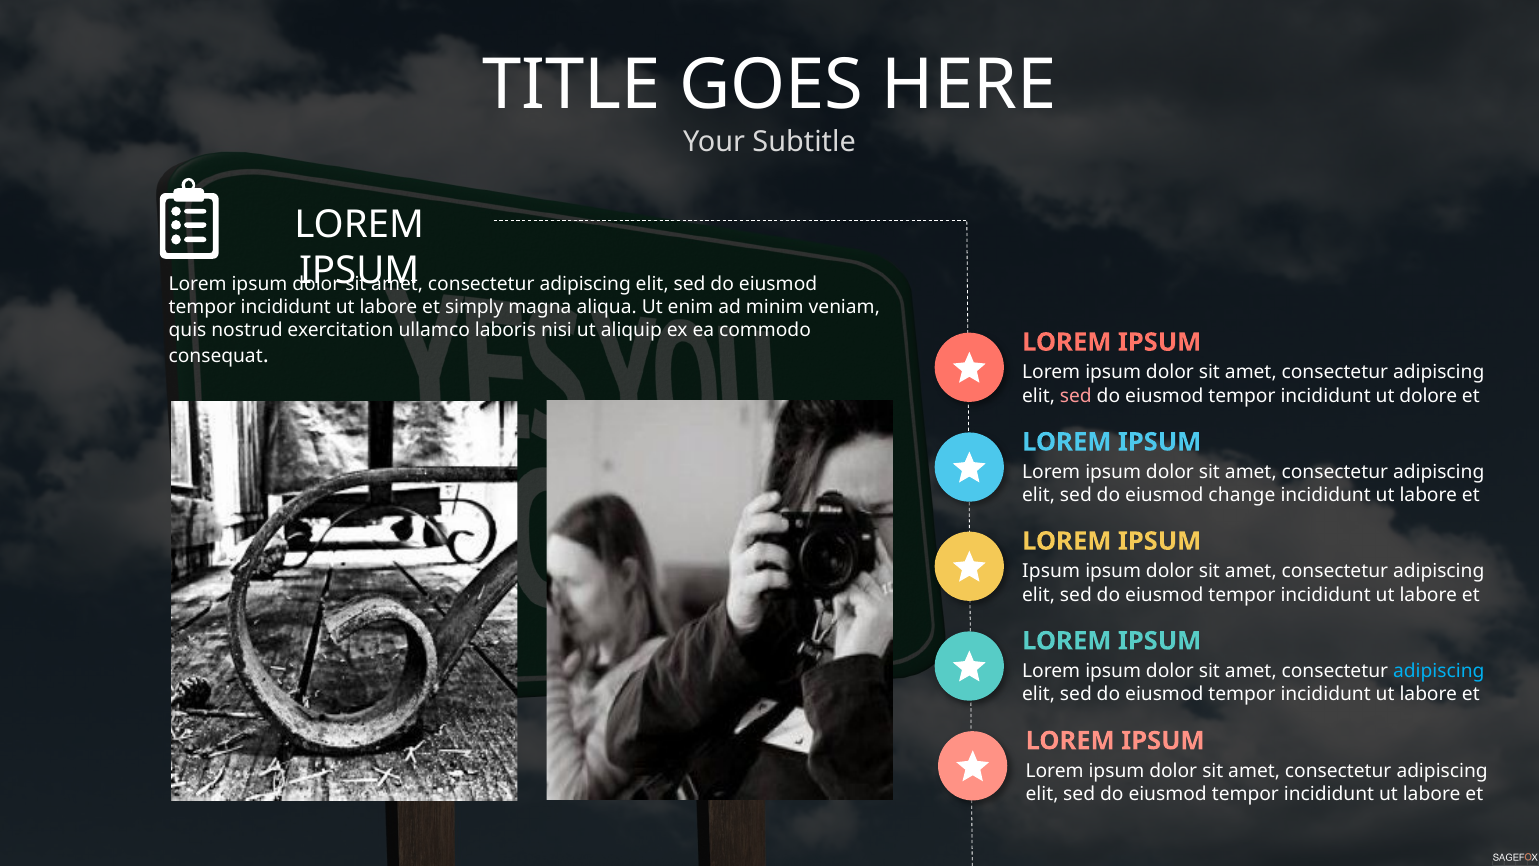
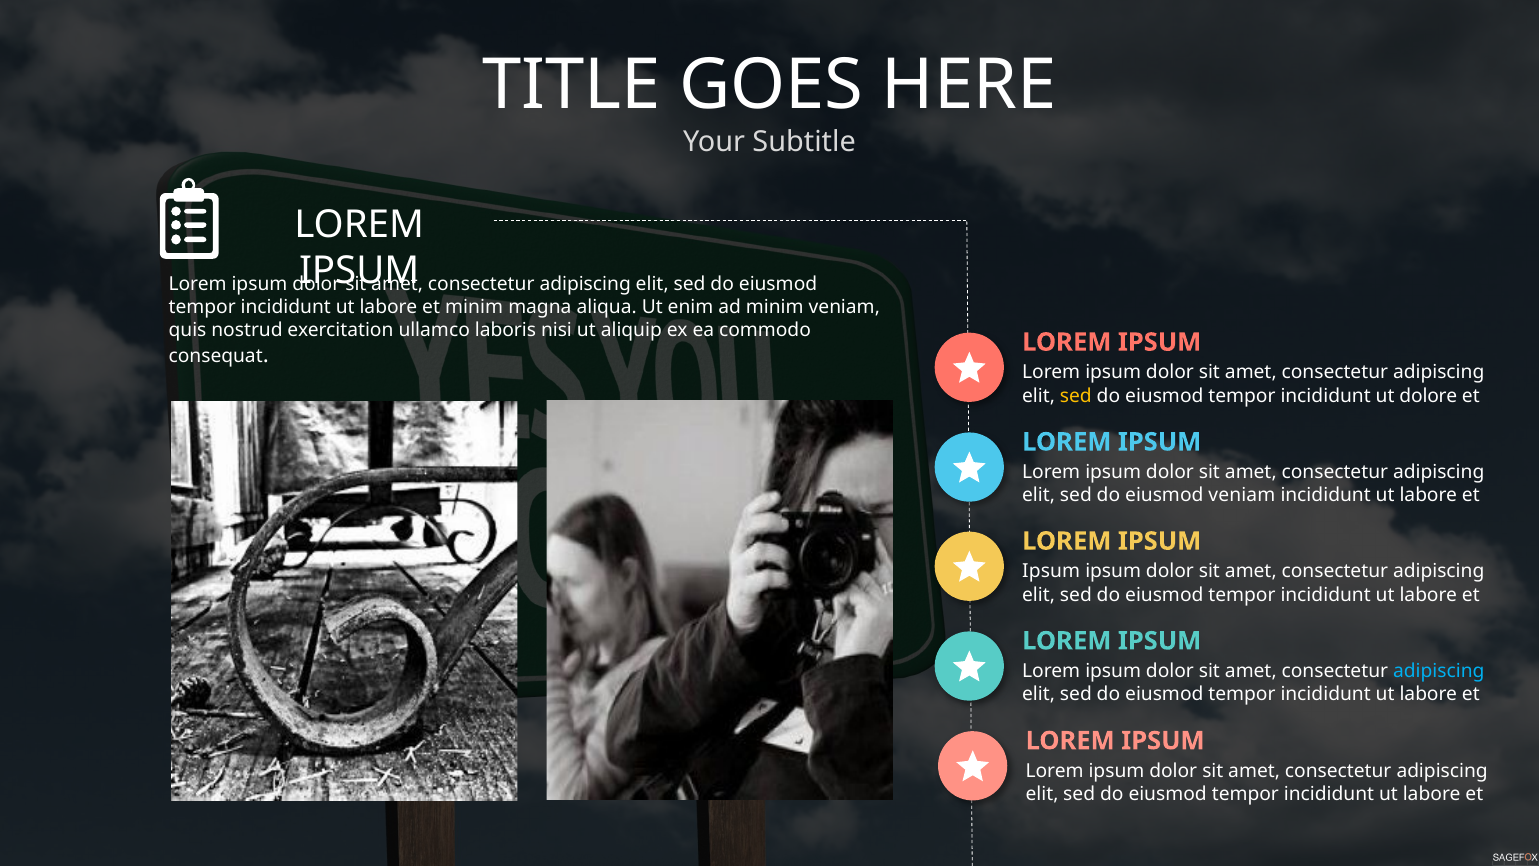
et simply: simply -> minim (474, 307)
sed colour: pink -> yellow (1076, 396)
eiusmod change: change -> veniam (1242, 495)
